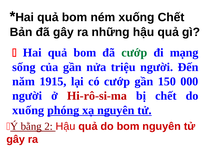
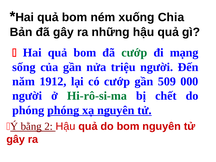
xuống Chết: Chết -> Chia (171, 17)
1915: 1915 -> 1912 (53, 81)
150: 150 -> 509 (167, 81)
Hi-rô-si-ma colour: red -> green (97, 96)
xuống: xuống -> phóng (28, 110)
